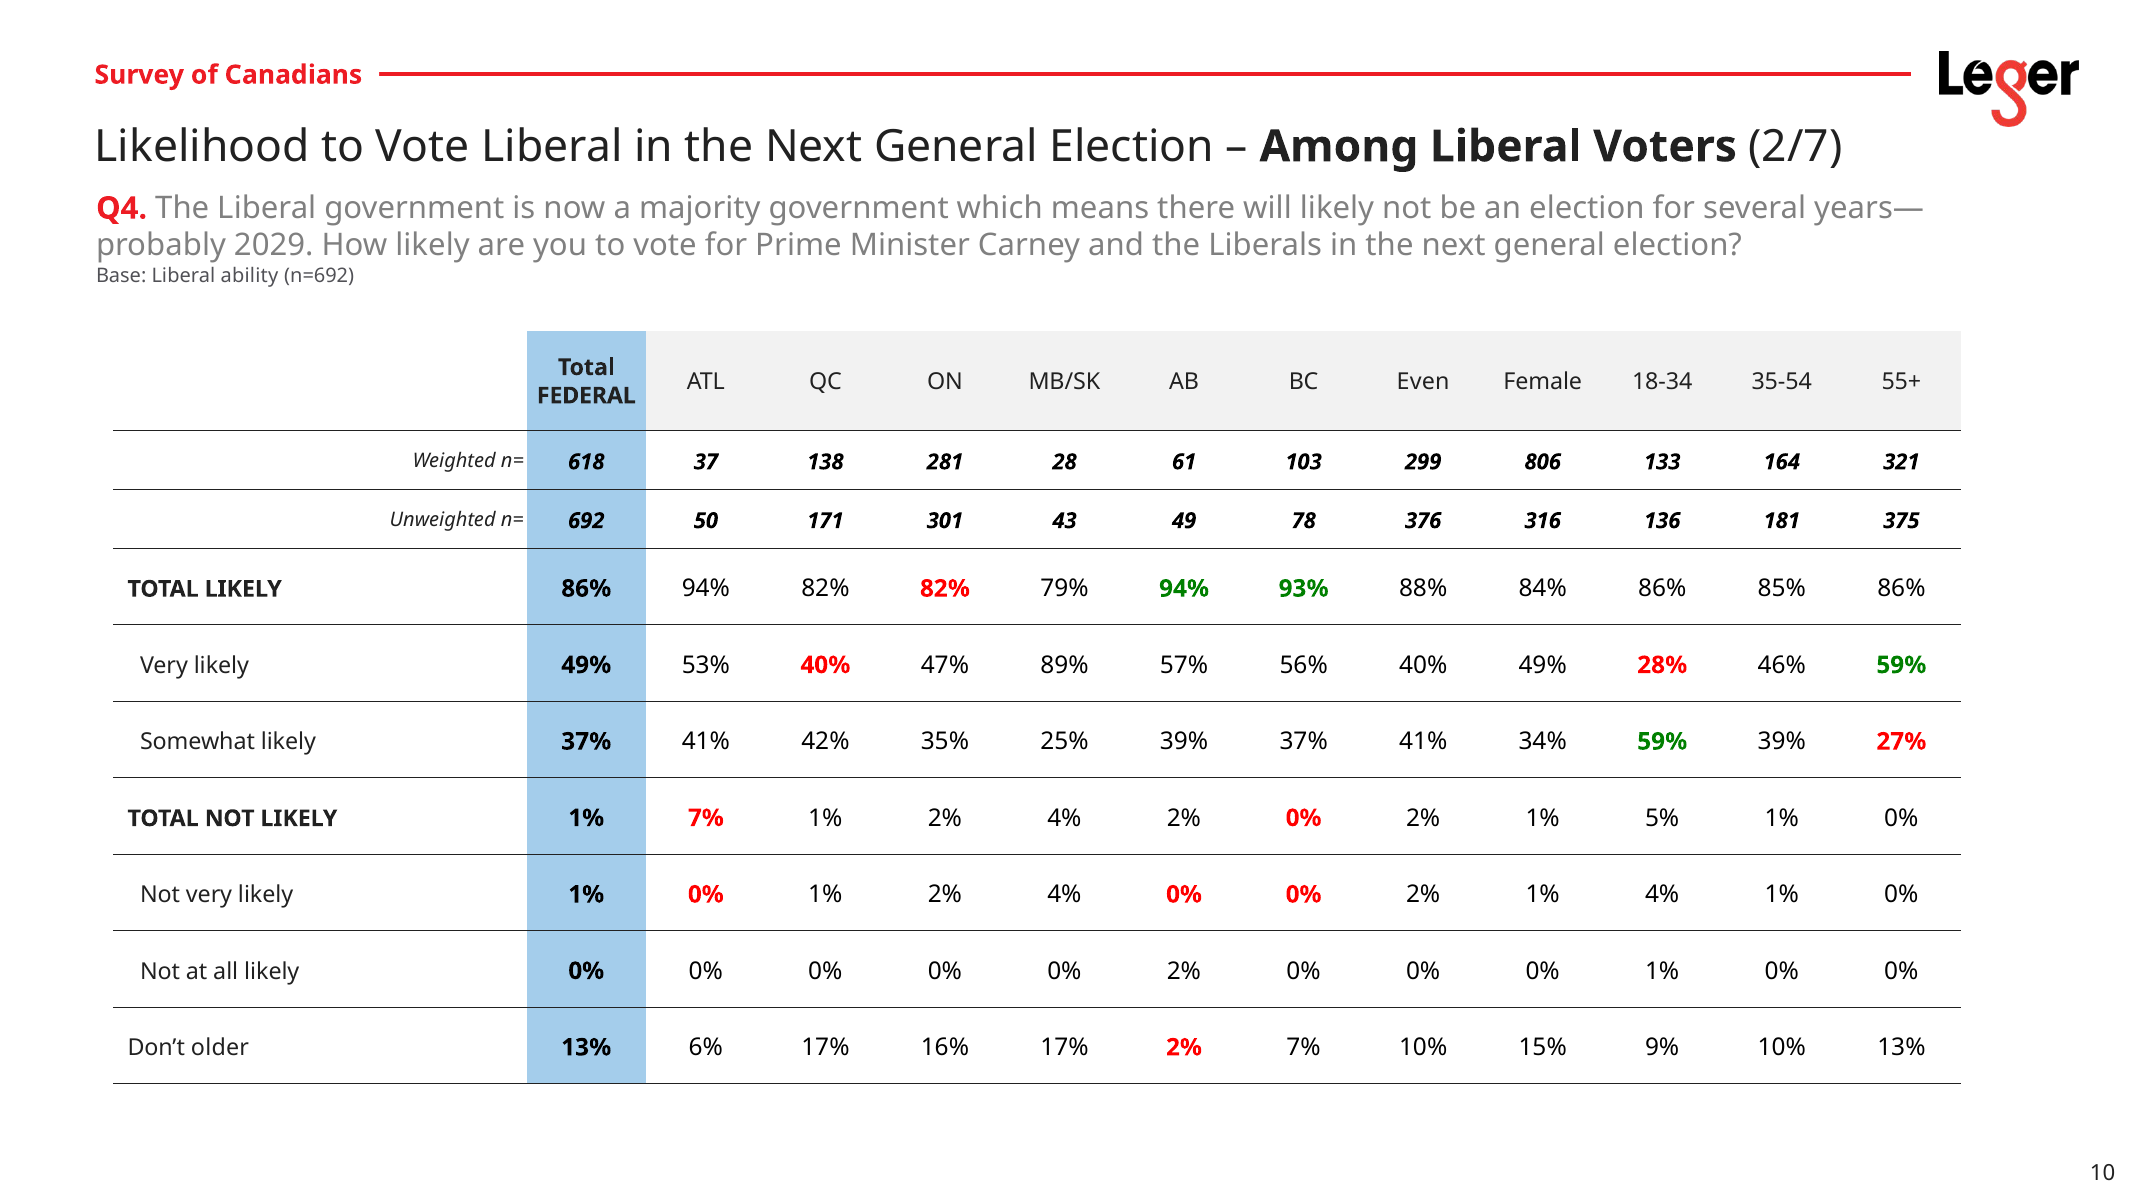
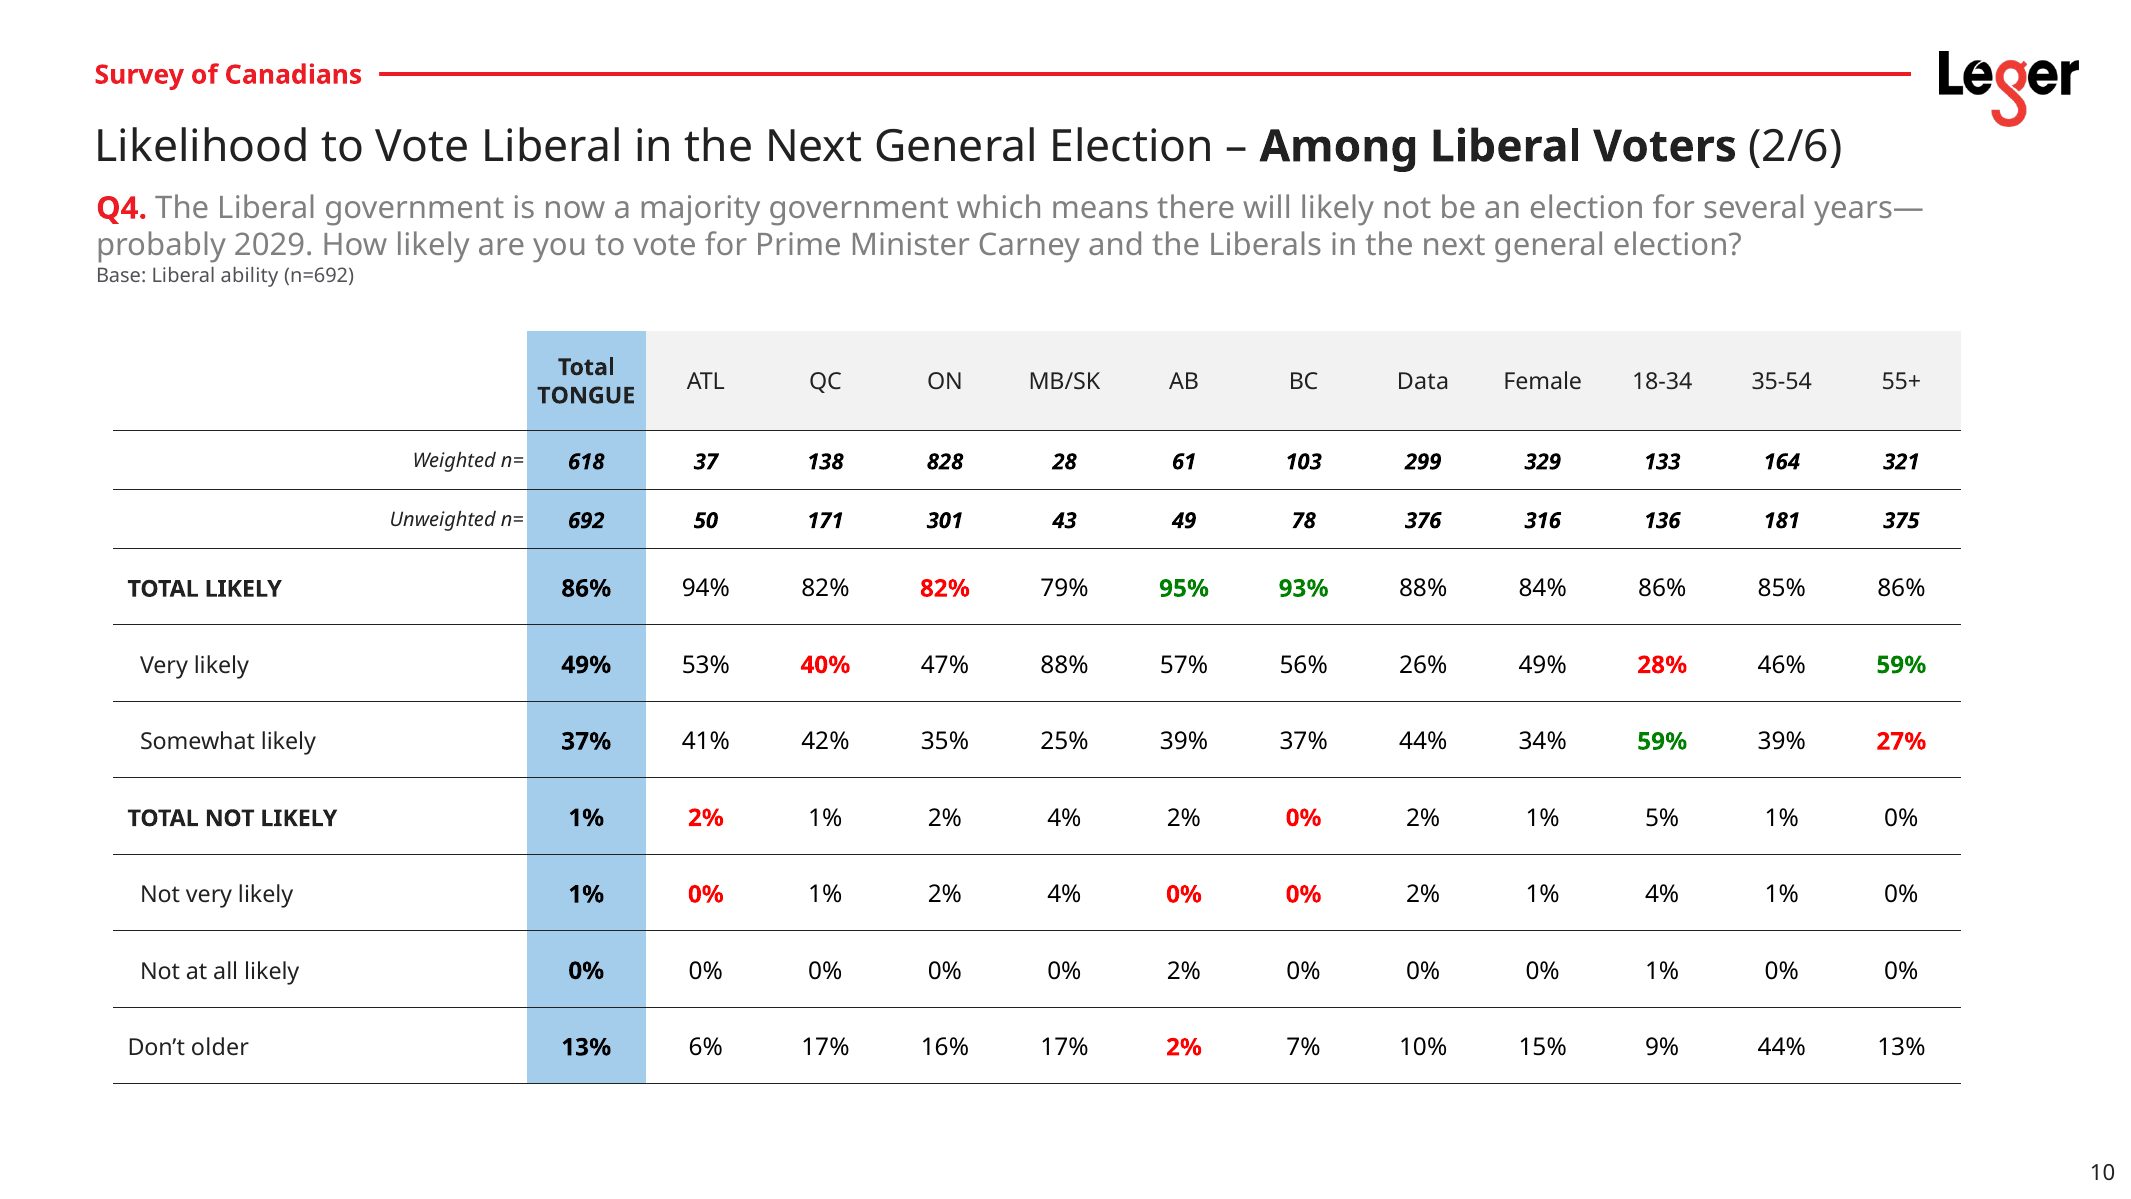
2/7: 2/7 -> 2/6 (1796, 147)
Even: Even -> Data (1423, 382)
FEDERAL: FEDERAL -> TONGUE (586, 396)
281: 281 -> 828 (945, 462)
806: 806 -> 329 (1543, 462)
79% 94%: 94% -> 95% (1184, 588)
47% 89%: 89% -> 88% (1065, 665)
56% 40%: 40% -> 26% (1423, 665)
39% 37% 41%: 41% -> 44% (1423, 741)
LIKELY 1% 7%: 7% -> 2% (706, 818)
9% 10%: 10% -> 44% (1782, 1047)
